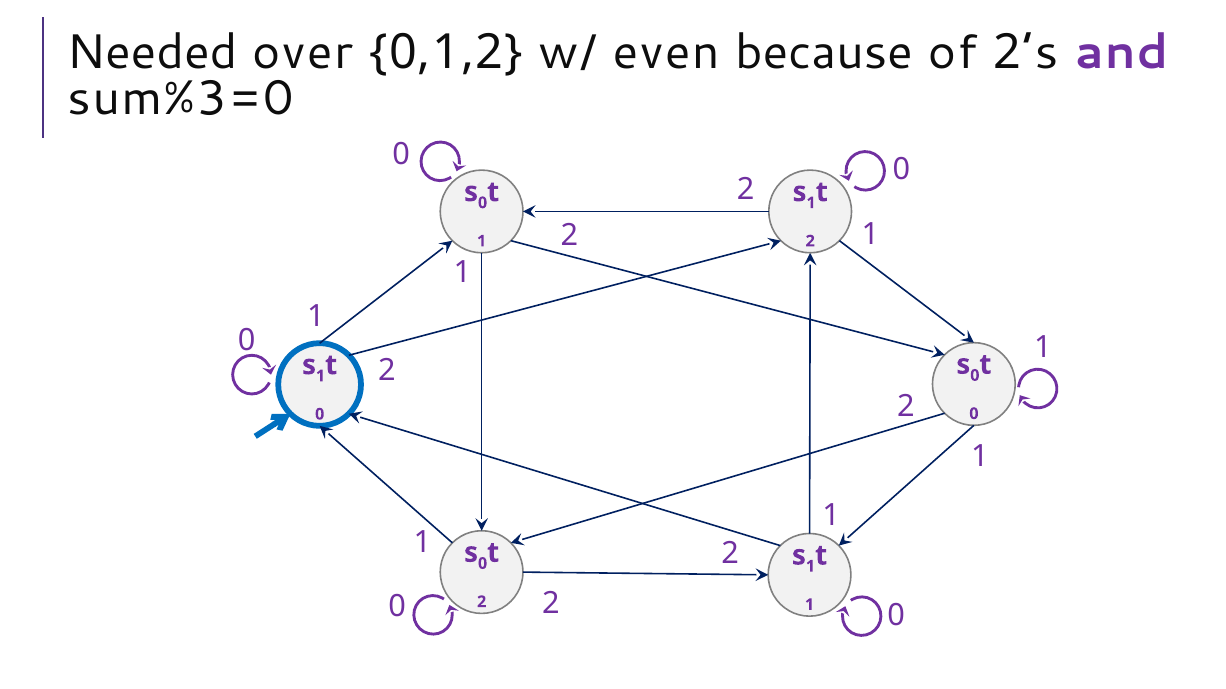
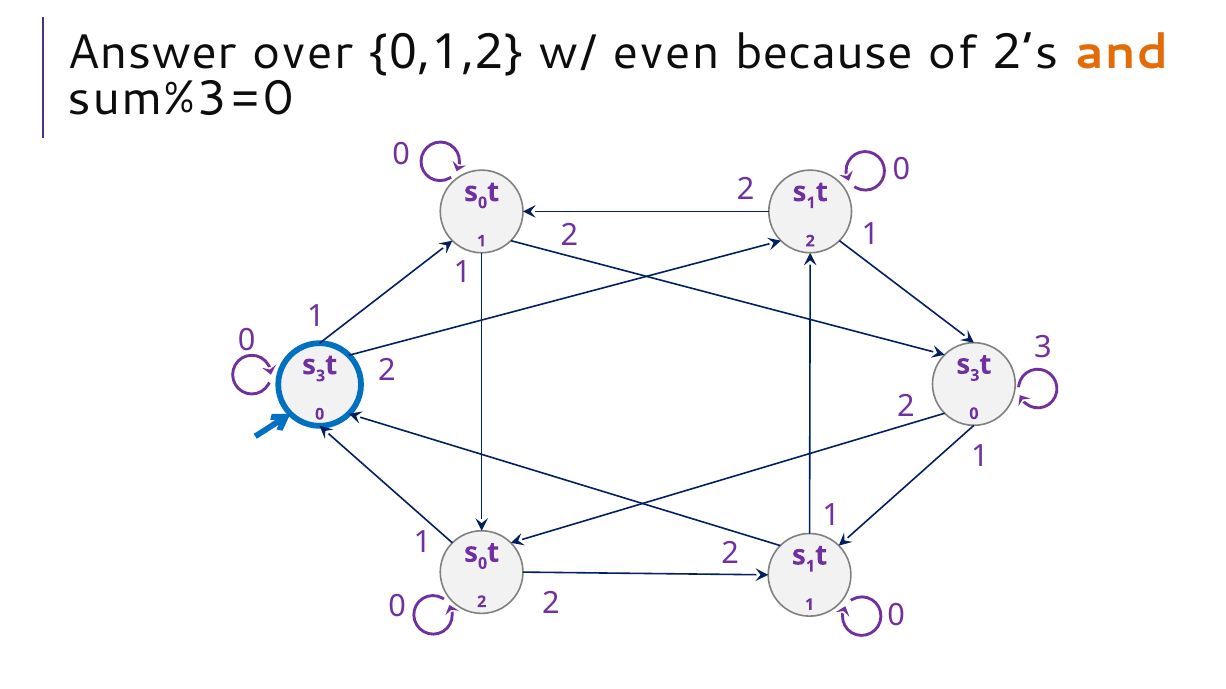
Needed: Needed -> Answer (152, 52)
and colour: purple -> orange (1122, 52)
0 1: 1 -> 3 (1043, 348)
0: 0 -> 3 (975, 376)
1: 1 -> 3 (321, 376)
